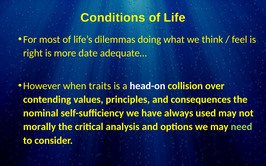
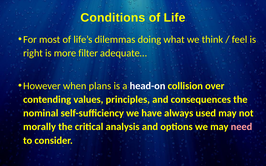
date: date -> filter (88, 53)
traits: traits -> plans (100, 86)
need colour: light green -> pink (241, 127)
